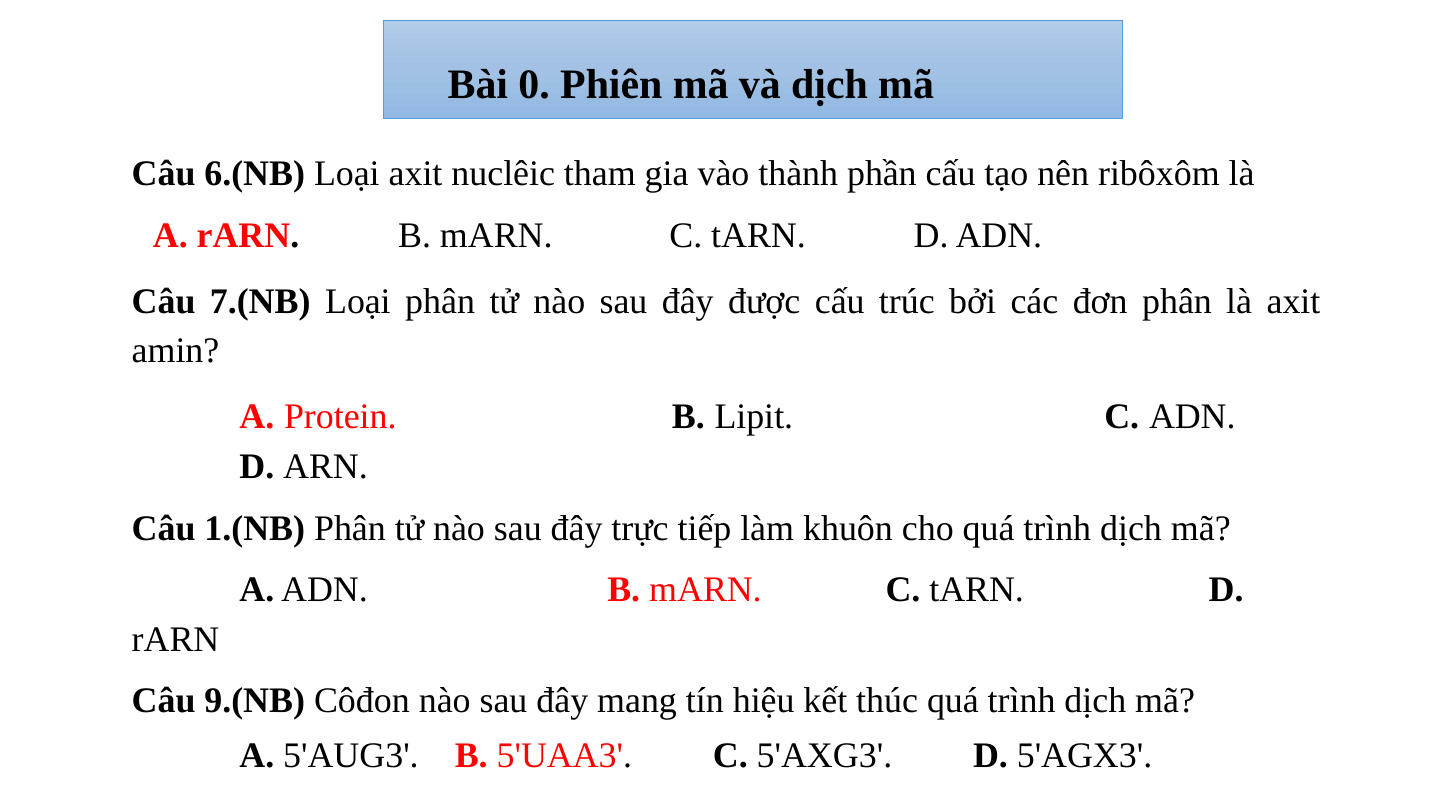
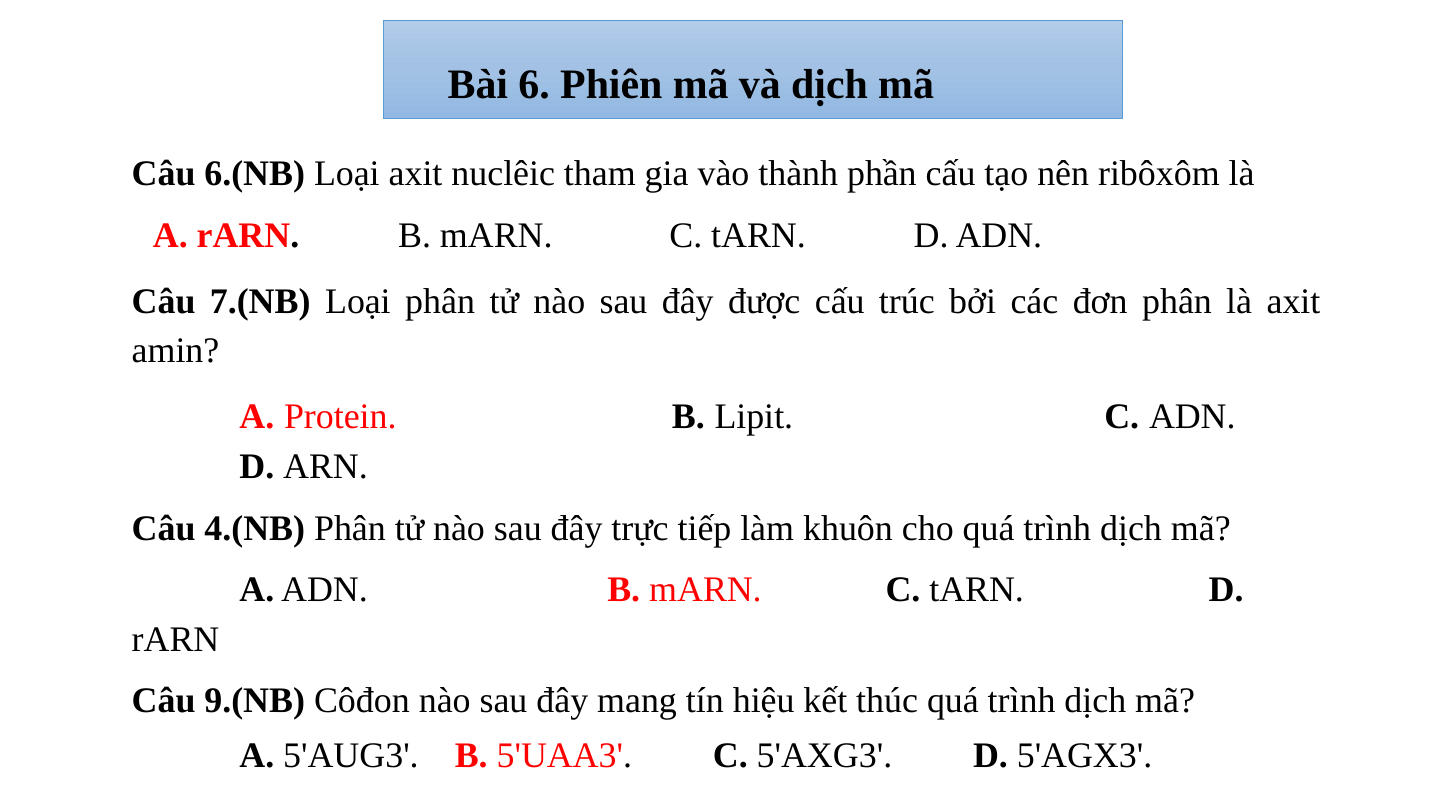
0: 0 -> 6 (534, 85)
1.(NB: 1.(NB -> 4.(NB (255, 528)
